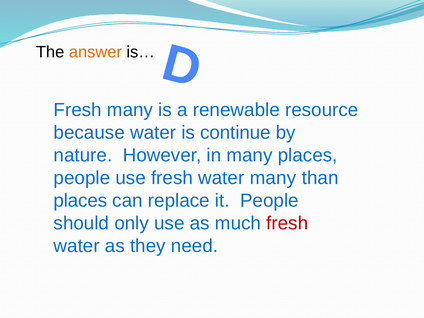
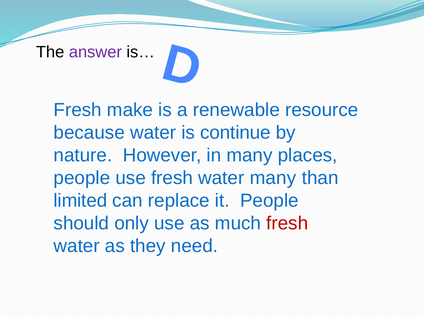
answer colour: orange -> purple (95, 52)
Fresh many: many -> make (130, 110)
places: places -> limited (80, 201)
